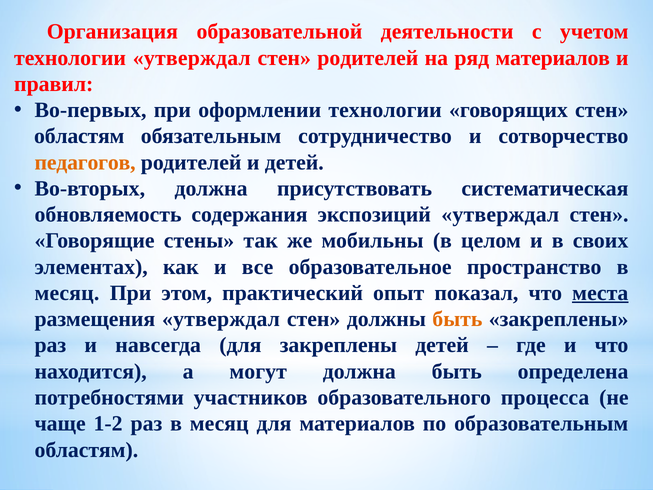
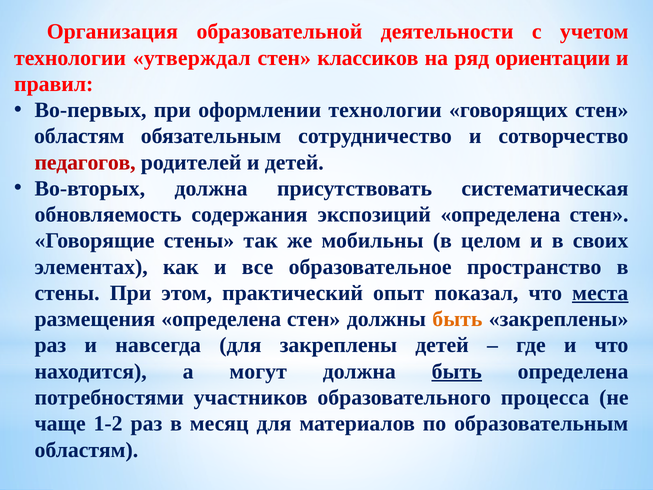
стен родителей: родителей -> классиков (368, 58)
ряд материалов: материалов -> ориентации (553, 58)
педагогов colour: orange -> red (85, 162)
экспозиций утверждал: утверждал -> определена (500, 215)
месяц: месяц -> стены (67, 293)
размещения утверждал: утверждал -> определена (221, 319)
быть underline: none -> present (457, 371)
